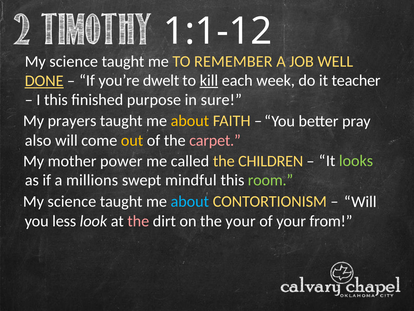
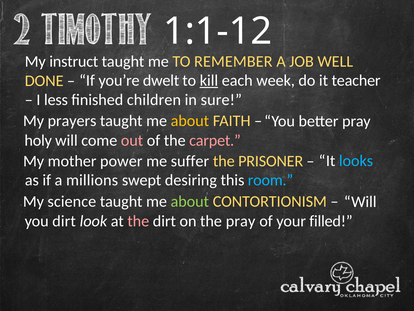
science: science -> instruct (74, 61)
DONE underline: present -> none (44, 81)
I this: this -> less (56, 100)
purpose: purpose -> children (154, 100)
also: also -> holy (38, 140)
out colour: yellow -> pink (132, 140)
looks colour: light green -> light blue (356, 161)
called: called -> suffer (190, 161)
CHILDREN: CHILDREN -> PRISONER (271, 161)
mindful: mindful -> desiring (191, 180)
room colour: light green -> light blue (270, 180)
about colour: light blue -> light green (190, 201)
you less: less -> dirt (64, 221)
the your: your -> pray (241, 221)
from: from -> filled (331, 221)
